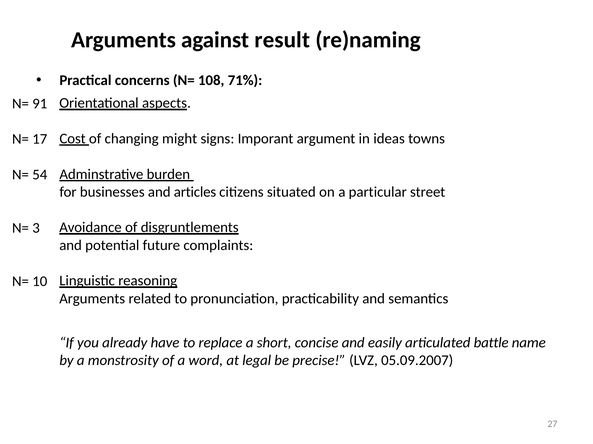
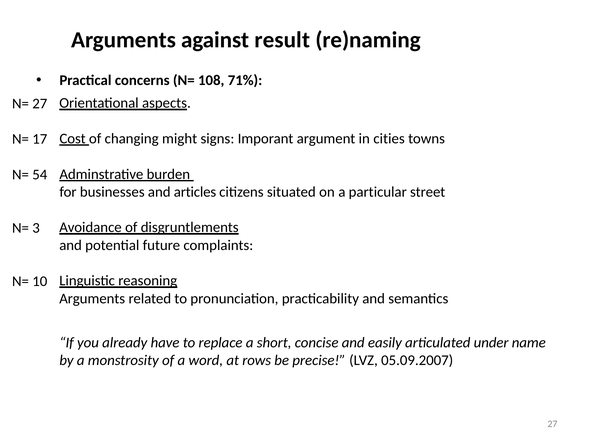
N= 91: 91 -> 27 (40, 104)
ideas: ideas -> cities (389, 139)
battle: battle -> under (491, 343)
legal: legal -> rows (257, 361)
